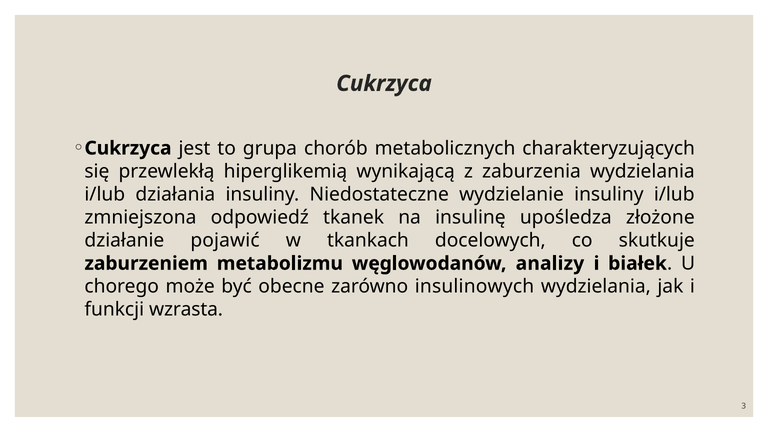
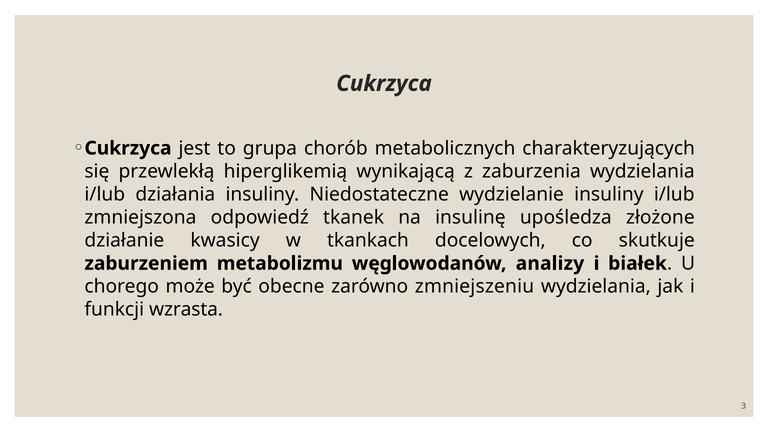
pojawić: pojawić -> kwasicy (225, 240)
insulinowych: insulinowych -> zmniejszeniu (474, 286)
